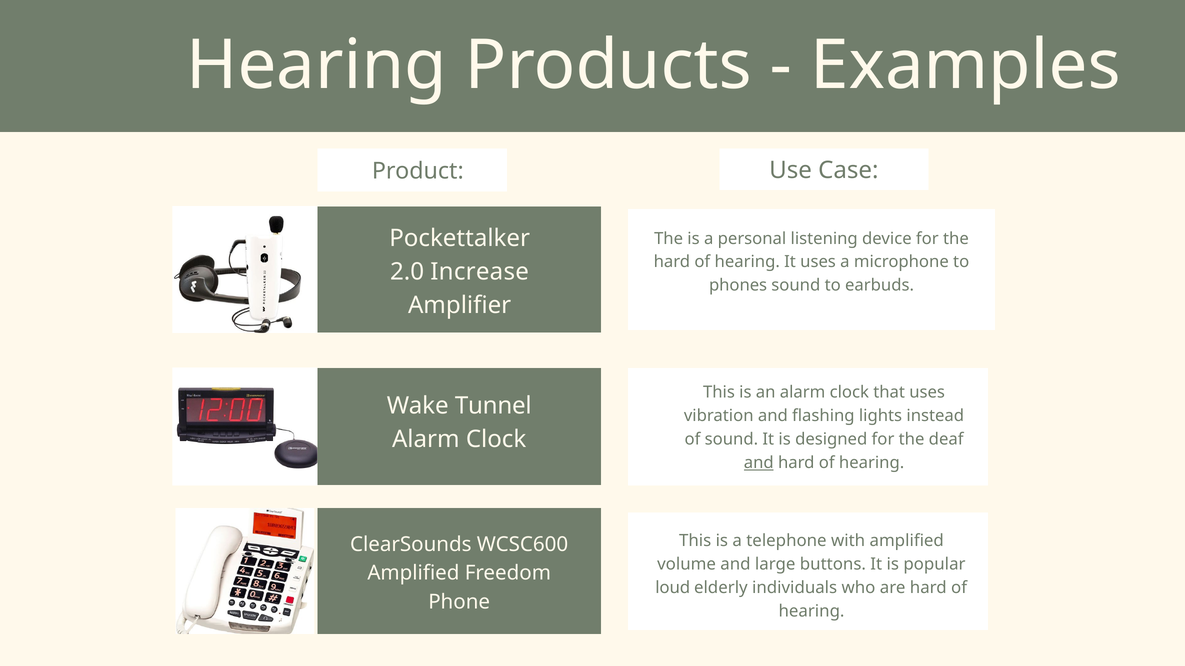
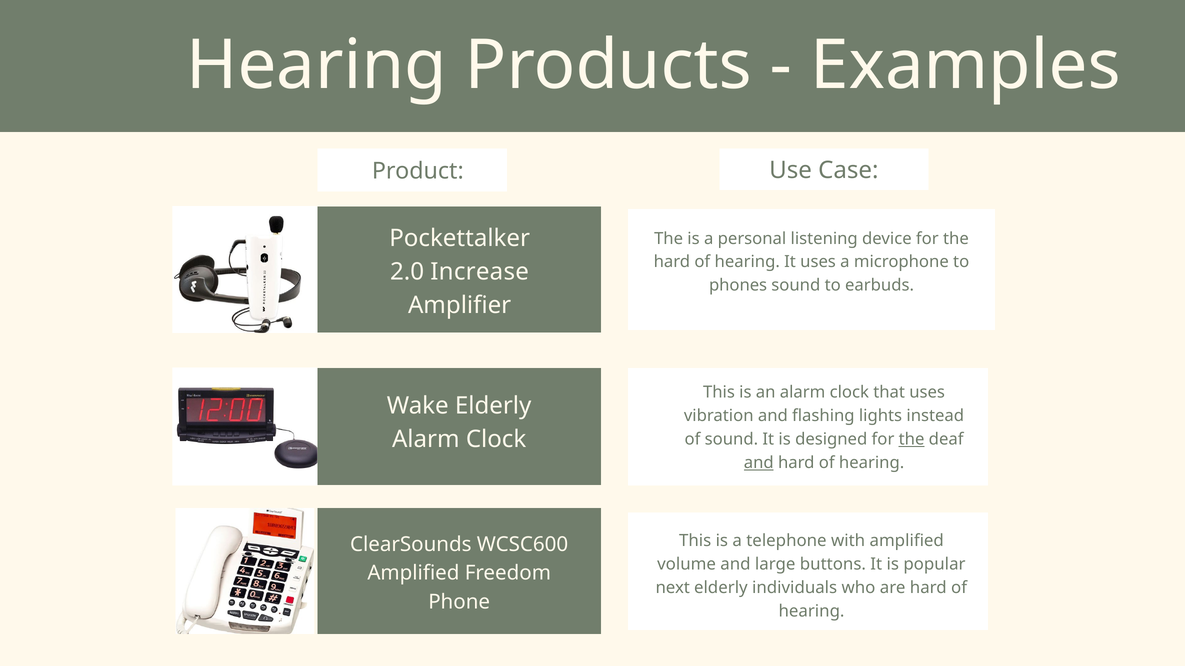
Wake Tunnel: Tunnel -> Elderly (493, 406)
the underline: none -> present (912, 440)
loud: loud -> next (673, 588)
